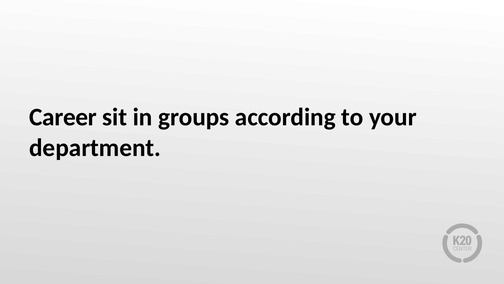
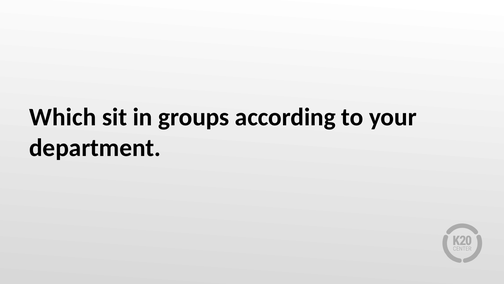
Career: Career -> Which (63, 117)
